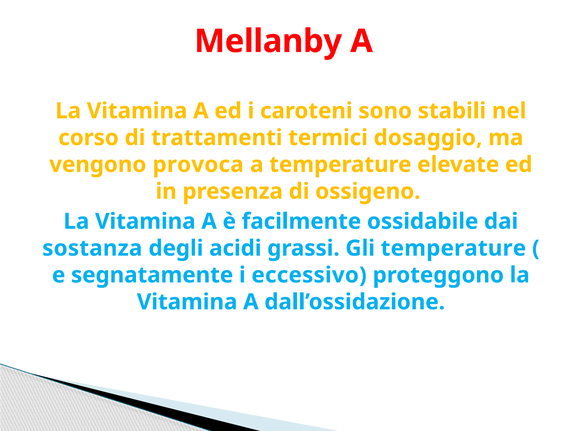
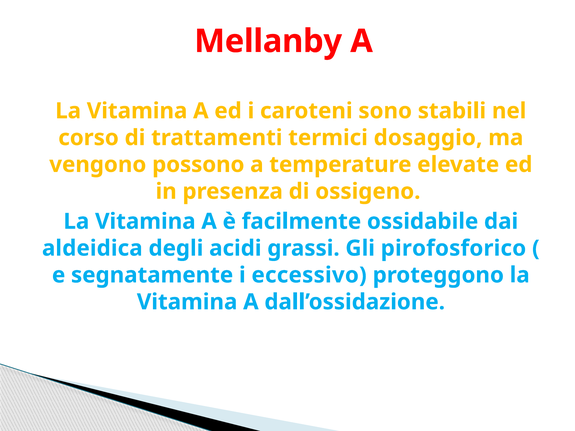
provoca: provoca -> possono (198, 165)
sostanza: sostanza -> aldeidica (92, 248)
Gli temperature: temperature -> pirofosforico (453, 248)
